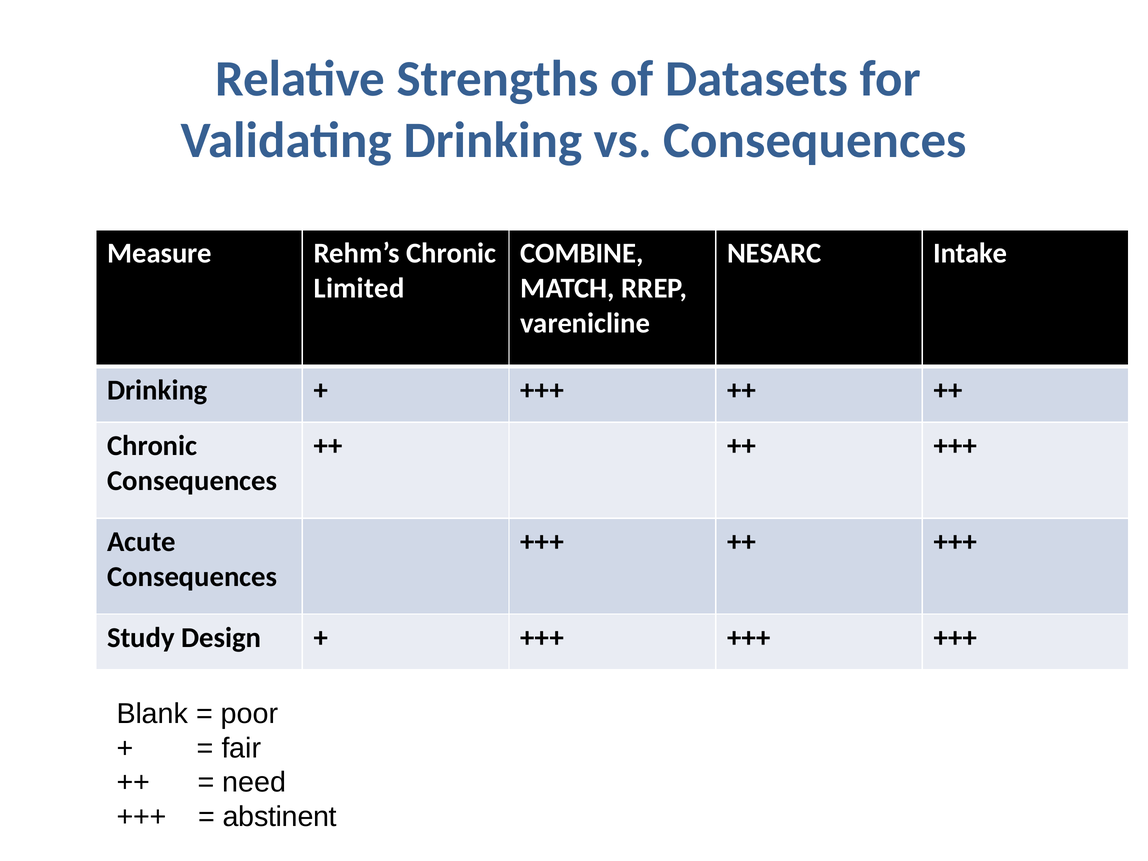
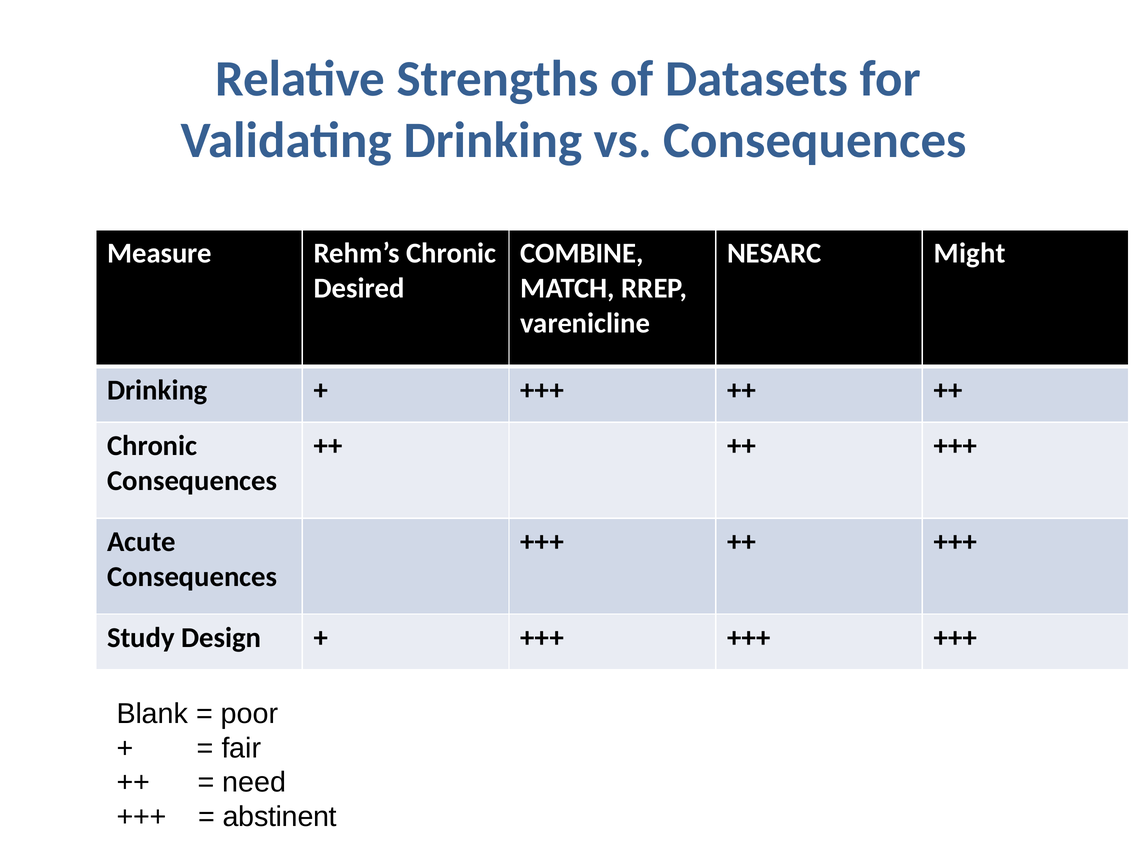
Intake: Intake -> Might (970, 253)
Limited: Limited -> Desired (359, 288)
